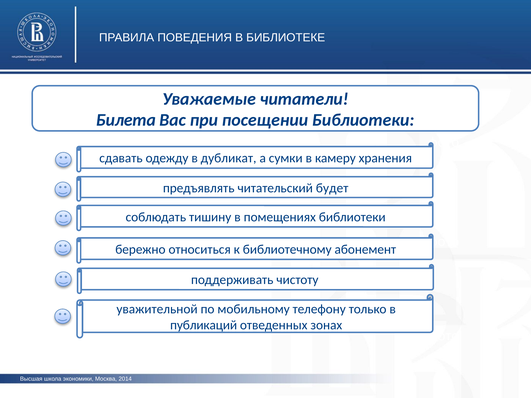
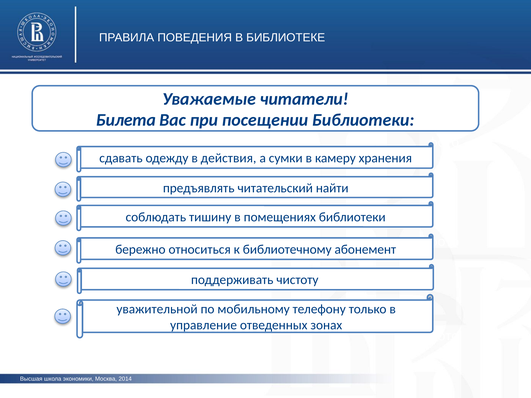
дубликат: дубликат -> действия (229, 158)
будет: будет -> найти (332, 188)
публикаций: публикаций -> управление (204, 325)
